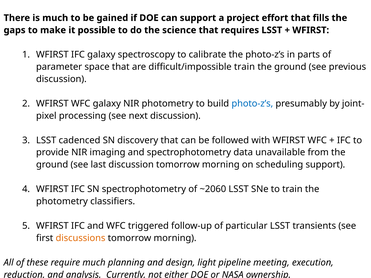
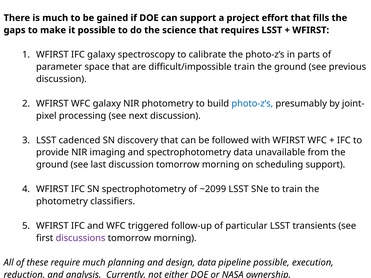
~2060: ~2060 -> ~2099 (213, 189)
discussions colour: orange -> purple (81, 238)
design light: light -> data (207, 263)
pipeline meeting: meeting -> possible (271, 263)
